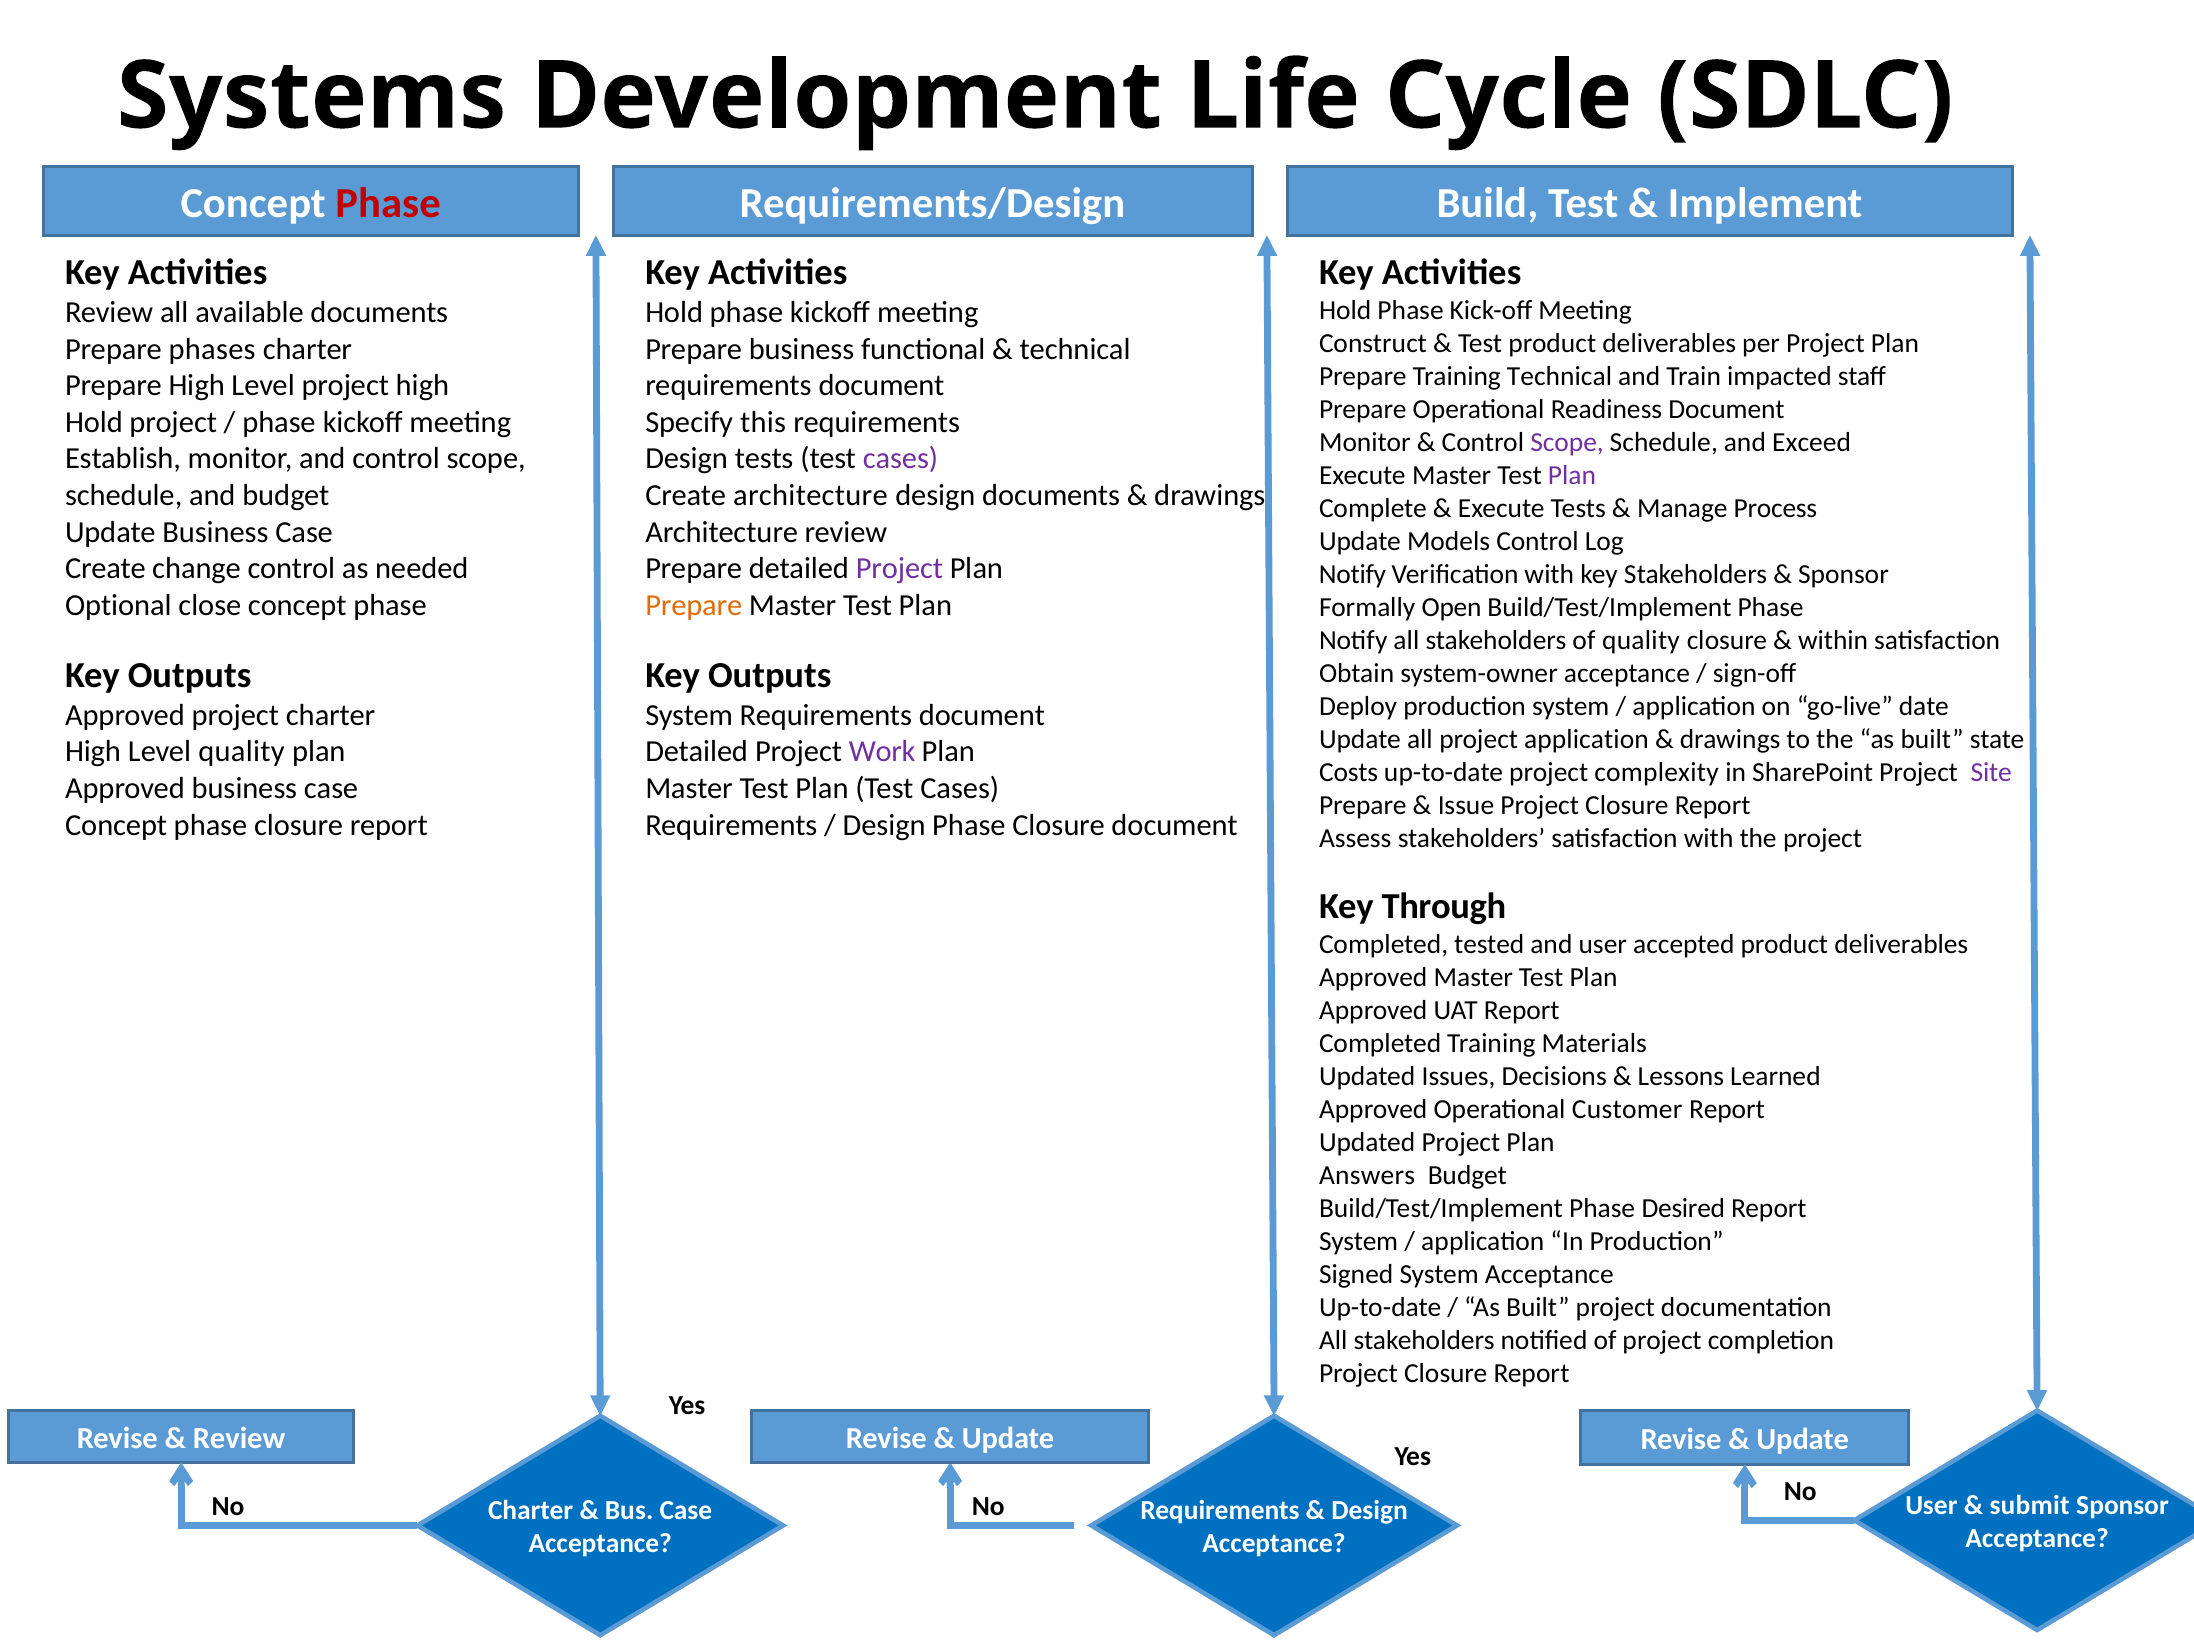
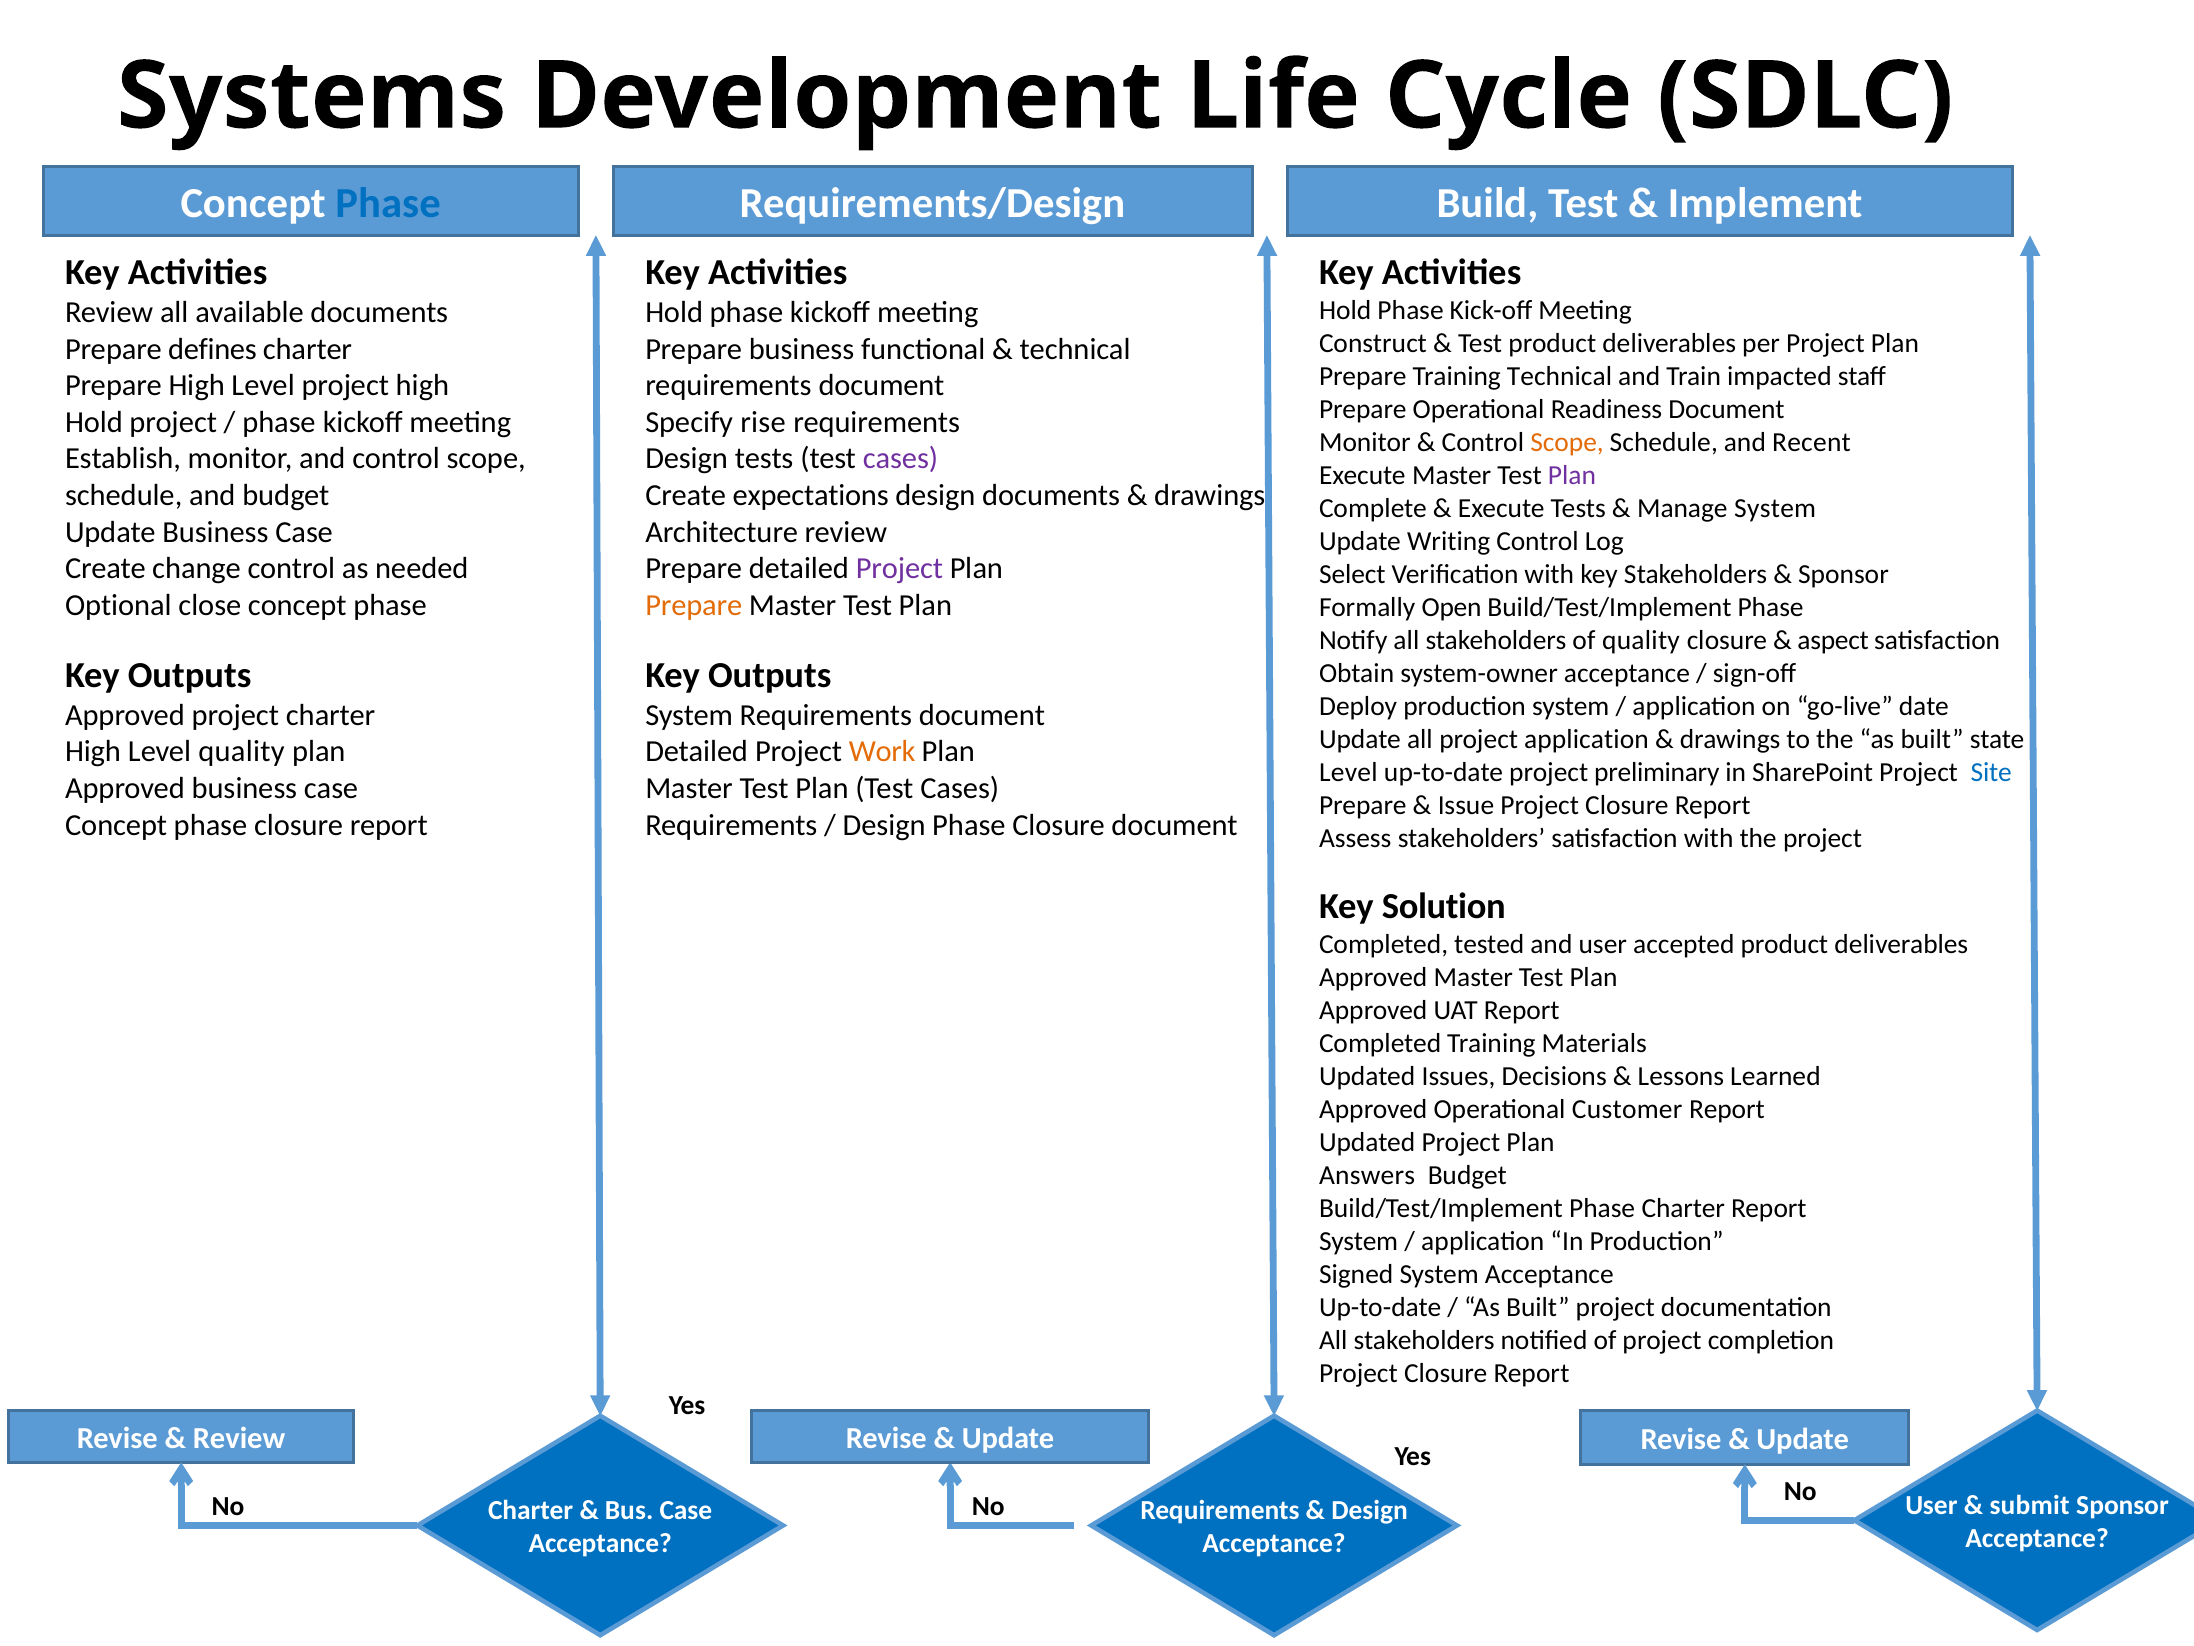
Phase colour: red -> blue (388, 204)
phases: phases -> defines (212, 349)
this: this -> rise (763, 422)
Scope colour: purple -> orange (1567, 442)
Exceed: Exceed -> Recent (1812, 442)
Create architecture: architecture -> expectations (811, 495)
Manage Process: Process -> System (1775, 508)
Models: Models -> Writing (1449, 541)
Notify: Notify -> Select (1352, 574)
within: within -> aspect (1833, 640)
Work colour: purple -> orange (882, 752)
Costs: Costs -> Level (1348, 772)
complexity: complexity -> preliminary (1657, 772)
Site colour: purple -> blue (1991, 772)
Through: Through -> Solution (1444, 906)
Phase Desired: Desired -> Charter (1683, 1208)
